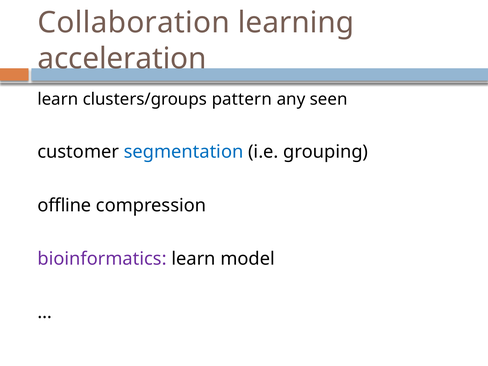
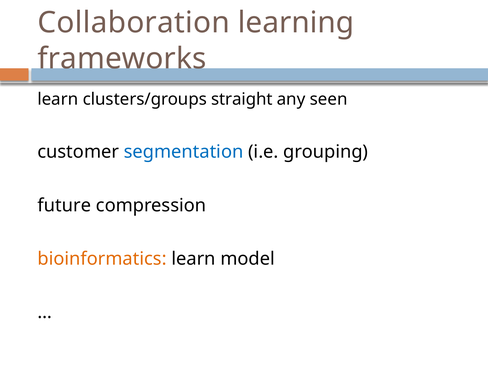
acceleration: acceleration -> frameworks (122, 59)
pattern: pattern -> straight (242, 99)
offline: offline -> future (64, 205)
bioinformatics colour: purple -> orange (102, 259)
